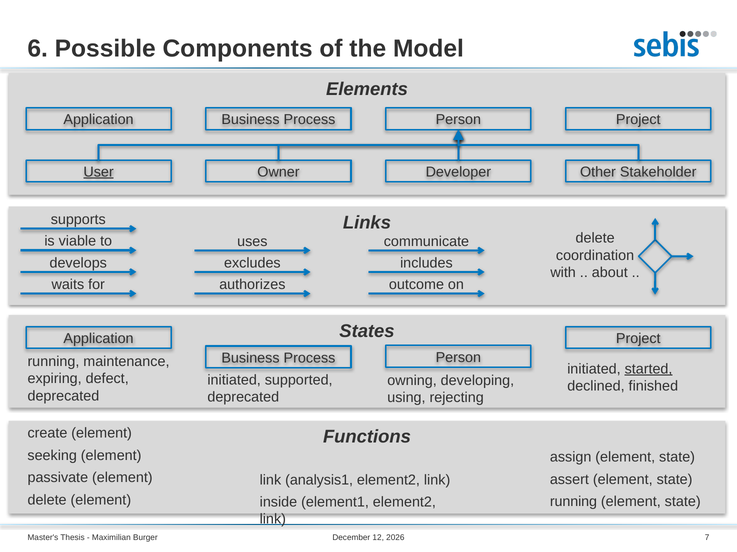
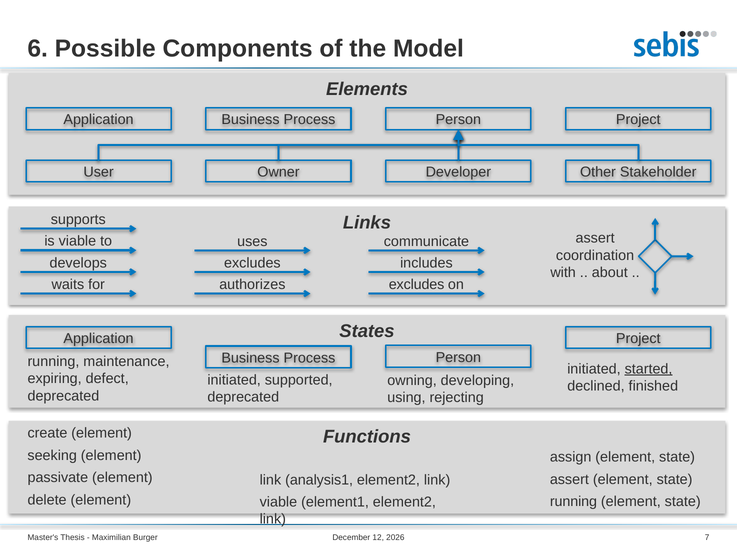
User underline: present -> none (99, 172)
delete: delete -> assert (595, 239)
outcome: outcome -> excludes (417, 285)
inside: inside -> viable (278, 503)
